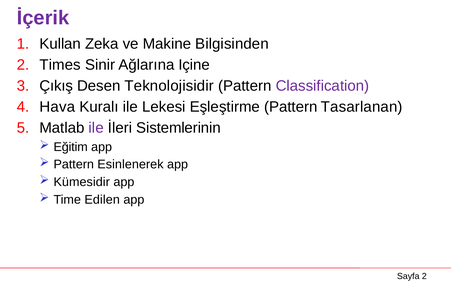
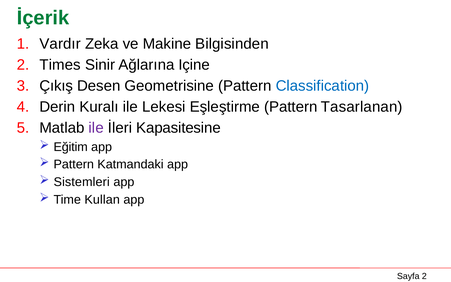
İçerik colour: purple -> green (43, 18)
Kullan: Kullan -> Vardır (60, 44)
Teknolojisidir: Teknolojisidir -> Geometrisine (169, 86)
Classification colour: purple -> blue (322, 86)
Hava: Hava -> Derin (57, 107)
Sistemlerinin: Sistemlerinin -> Kapasitesine (178, 128)
Esinlenerek: Esinlenerek -> Katmandaki (131, 164)
Kümesidir: Kümesidir -> Sistemleri (82, 182)
Edilen: Edilen -> Kullan (102, 199)
